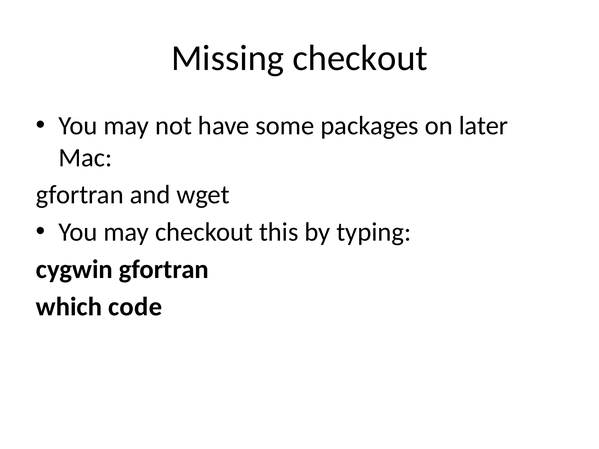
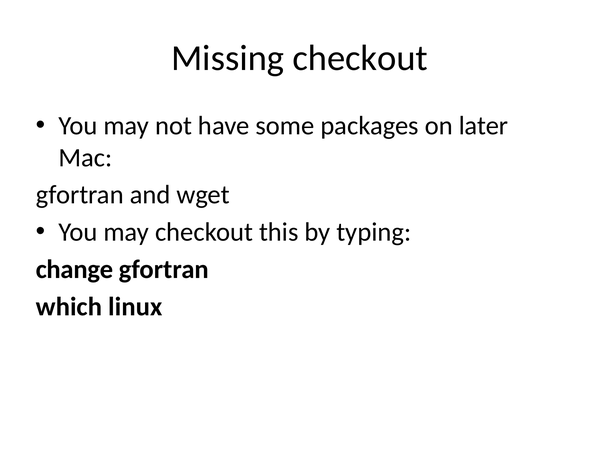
cygwin: cygwin -> change (75, 270)
code: code -> linux (135, 307)
